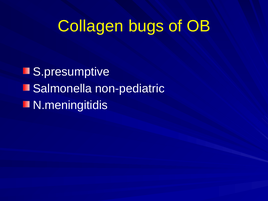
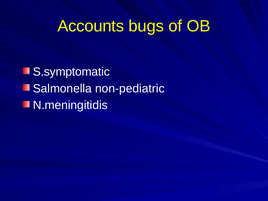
Collagen: Collagen -> Accounts (91, 26)
S.presumptive: S.presumptive -> S.symptomatic (71, 72)
